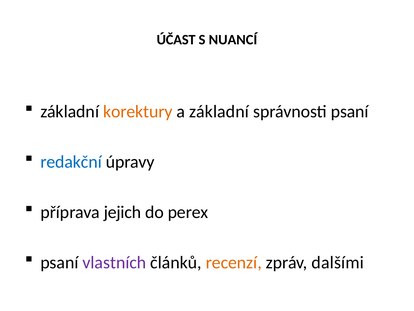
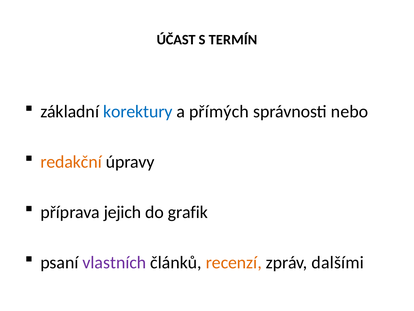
NUANCÍ: NUANCÍ -> TERMÍN (233, 40)
korektury colour: orange -> blue (138, 112)
a základní: základní -> přímých (219, 112)
správnosti psaní: psaní -> nebo (350, 112)
redakční colour: blue -> orange (71, 162)
perex: perex -> grafik (188, 212)
